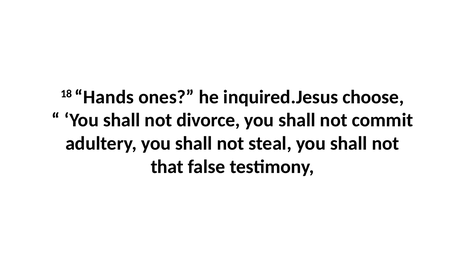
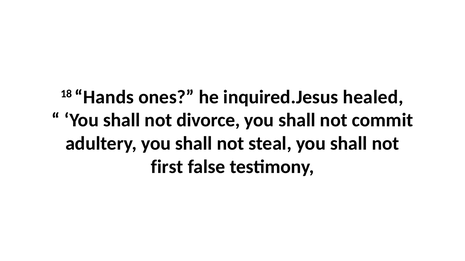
choose: choose -> healed (373, 97)
that: that -> first (167, 167)
